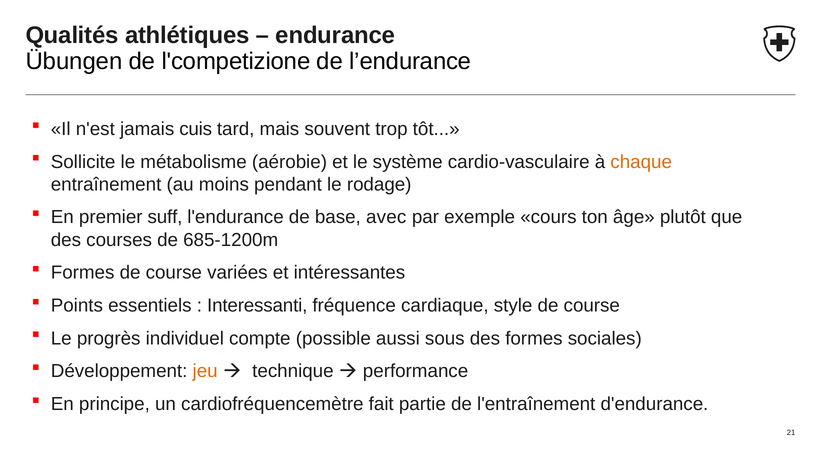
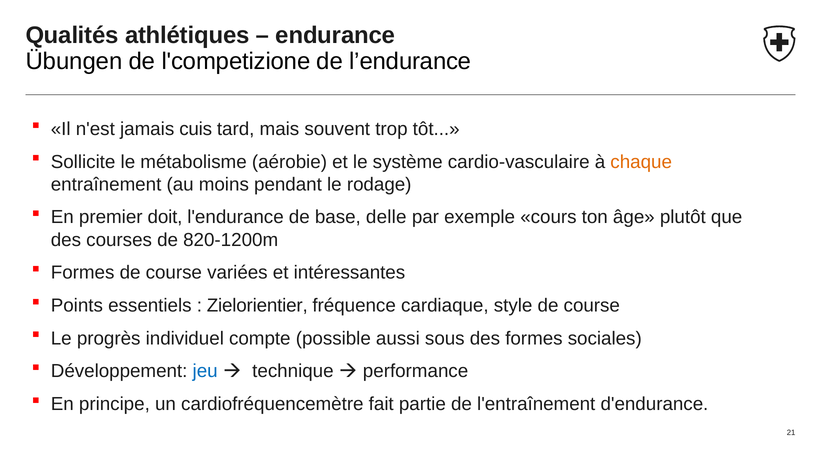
suff: suff -> doit (165, 217)
avec: avec -> delle (386, 217)
685-1200m: 685-1200m -> 820-1200m (231, 240)
Interessanti: Interessanti -> Zielorientier (257, 305)
jeu colour: orange -> blue (205, 371)
